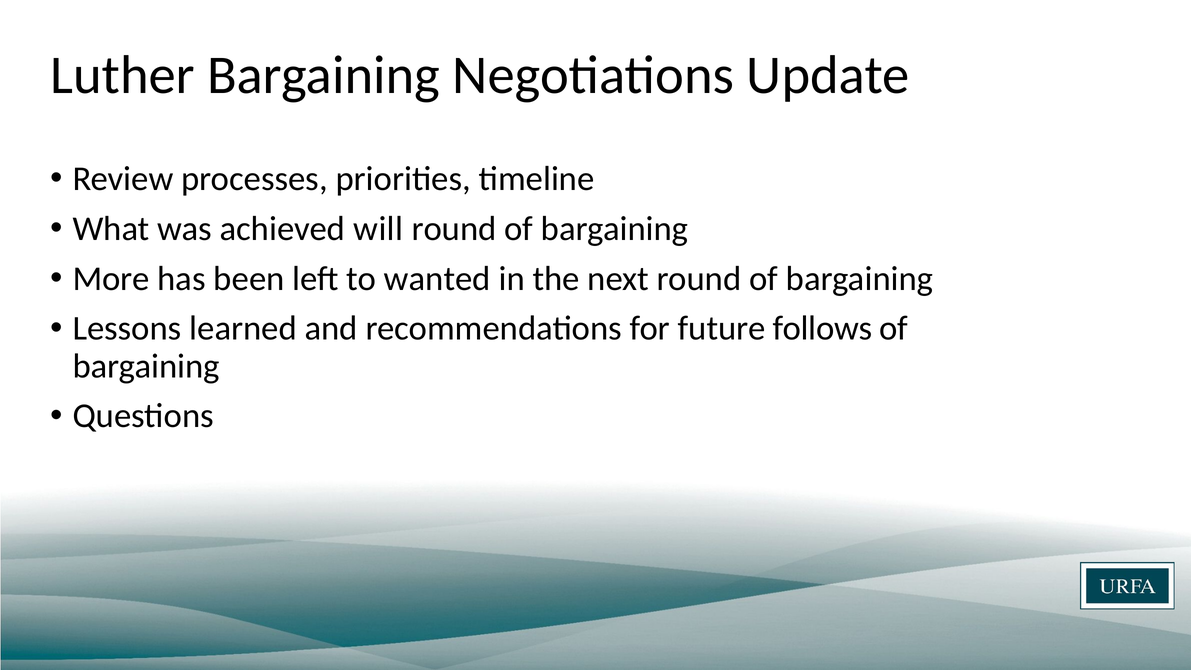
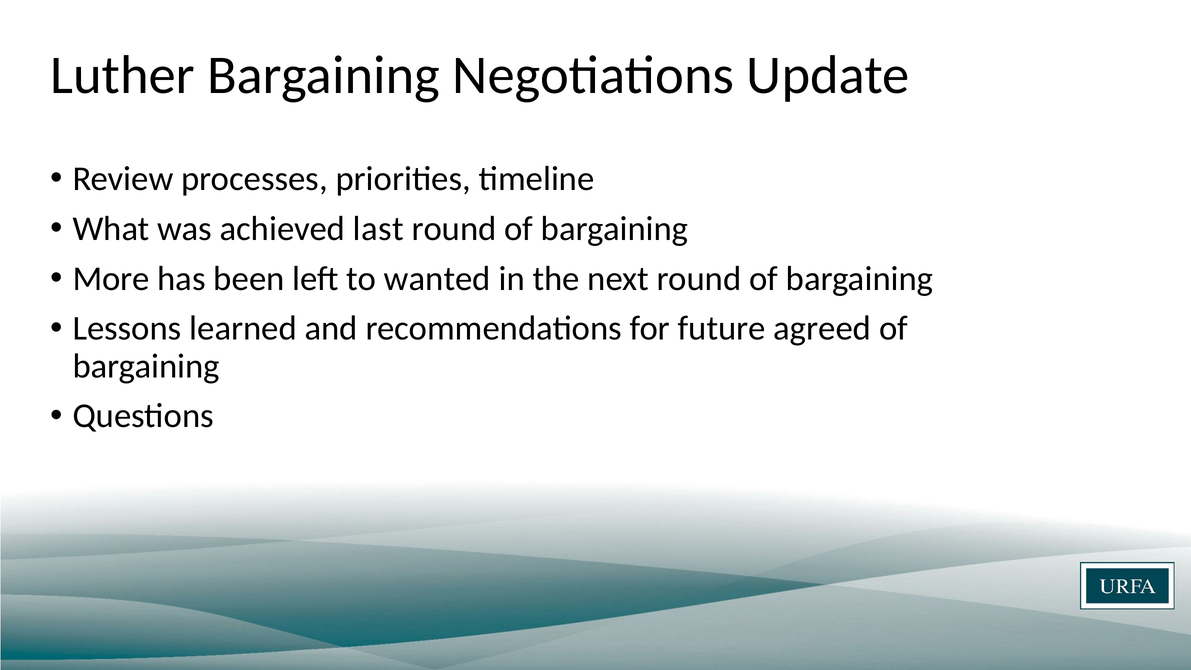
will: will -> last (378, 229)
follows: follows -> agreed (822, 328)
